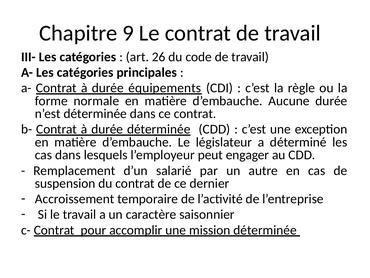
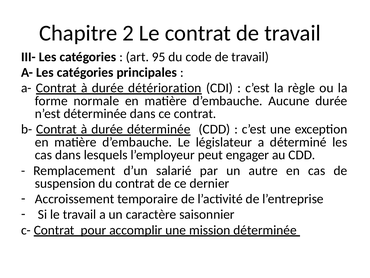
9: 9 -> 2 (128, 33)
26: 26 -> 95 (159, 57)
équipements: équipements -> détérioration (165, 88)
